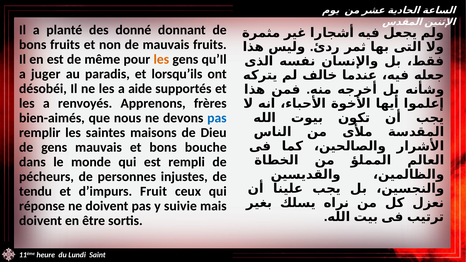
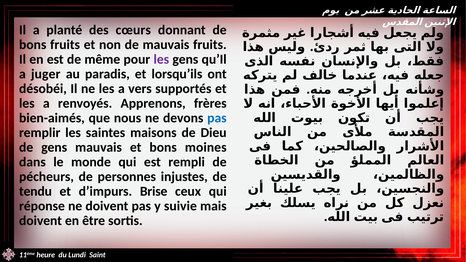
donné: donné -> cœurs (133, 30)
les colour: orange -> purple (161, 59)
aide: aide -> vers (140, 89)
bouche: bouche -> moines (206, 147)
Fruit: Fruit -> Brise (154, 191)
